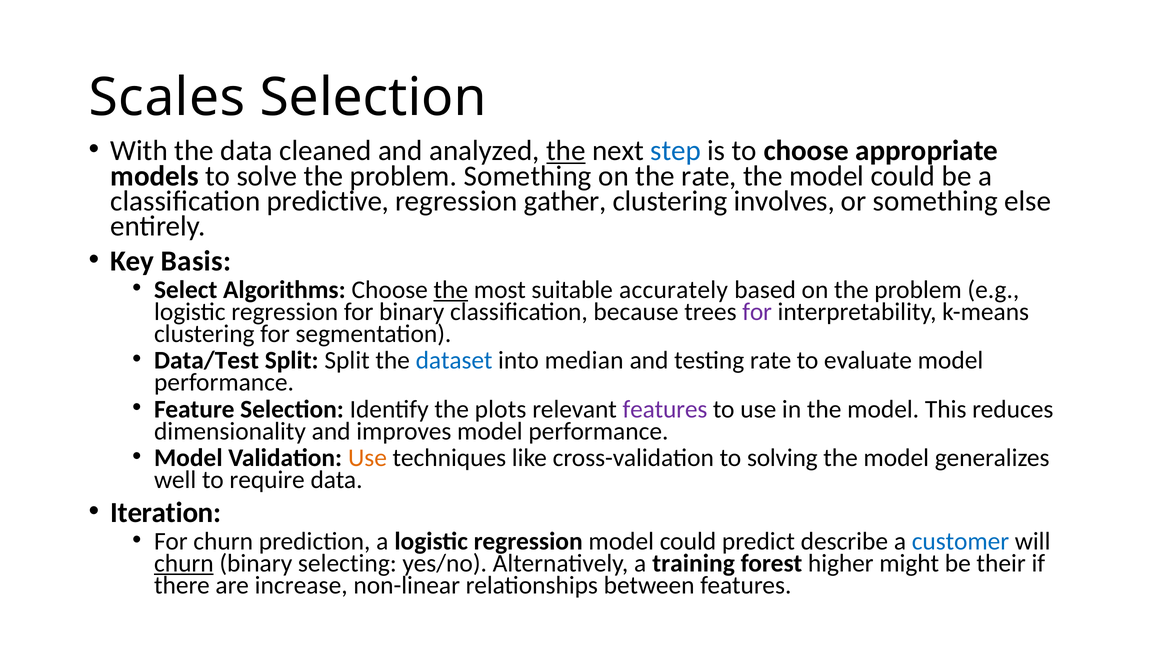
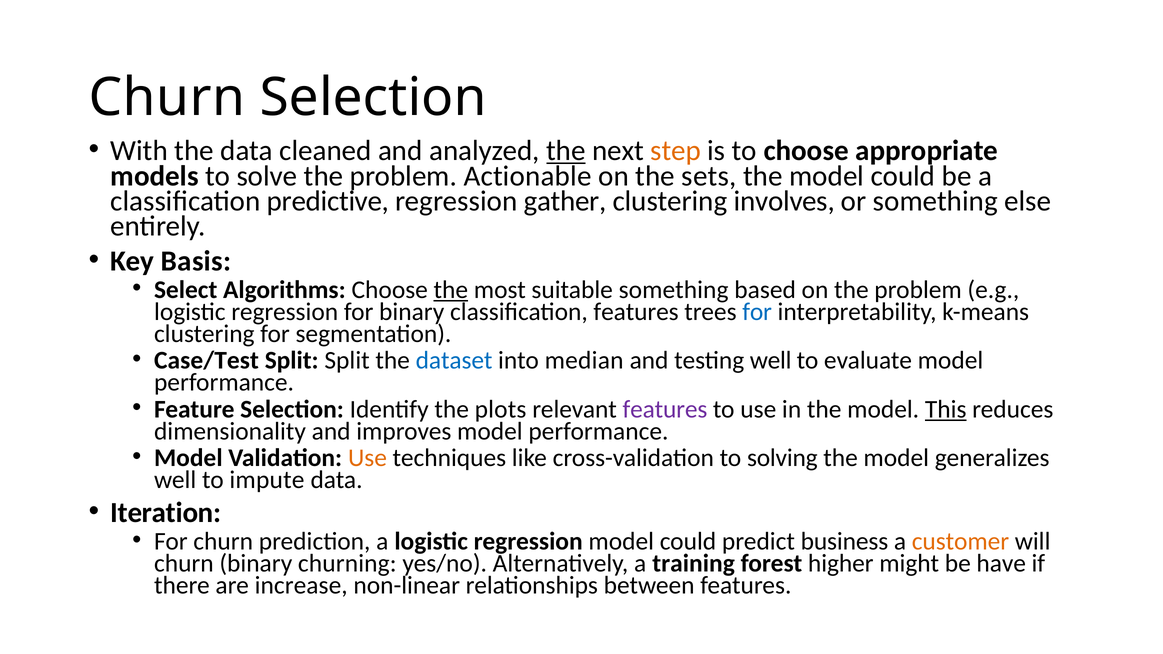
Scales: Scales -> Churn (167, 98)
step colour: blue -> orange (676, 151)
problem Something: Something -> Actionable (528, 176)
the rate: rate -> sets (709, 176)
suitable accurately: accurately -> something (674, 290)
classification because: because -> features (636, 312)
for colour: purple -> blue (757, 312)
Data/Test: Data/Test -> Case/Test (206, 360)
testing rate: rate -> well (771, 360)
This underline: none -> present (946, 409)
require: require -> impute (267, 480)
describe: describe -> business (844, 542)
customer colour: blue -> orange (960, 542)
churn underline: present -> none (184, 564)
selecting: selecting -> churning (347, 564)
their: their -> have (1001, 564)
